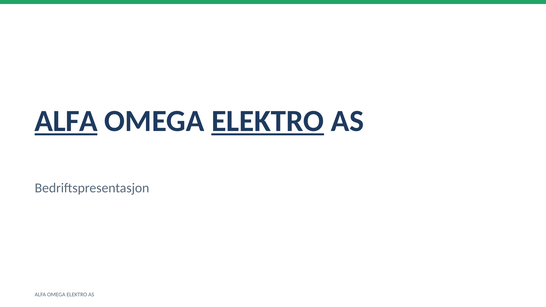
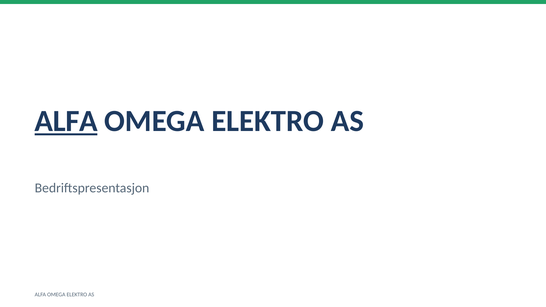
ELEKTRO underline: present -> none (268, 121)
